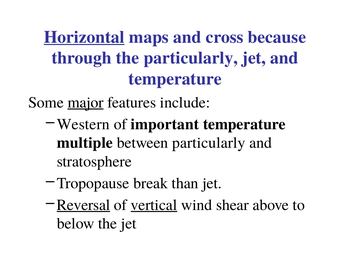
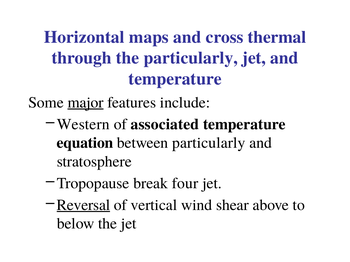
Horizontal underline: present -> none (84, 37)
because: because -> thermal (277, 37)
important: important -> associated (165, 124)
multiple: multiple -> equation (85, 143)
than: than -> four (185, 184)
vertical underline: present -> none (154, 205)
